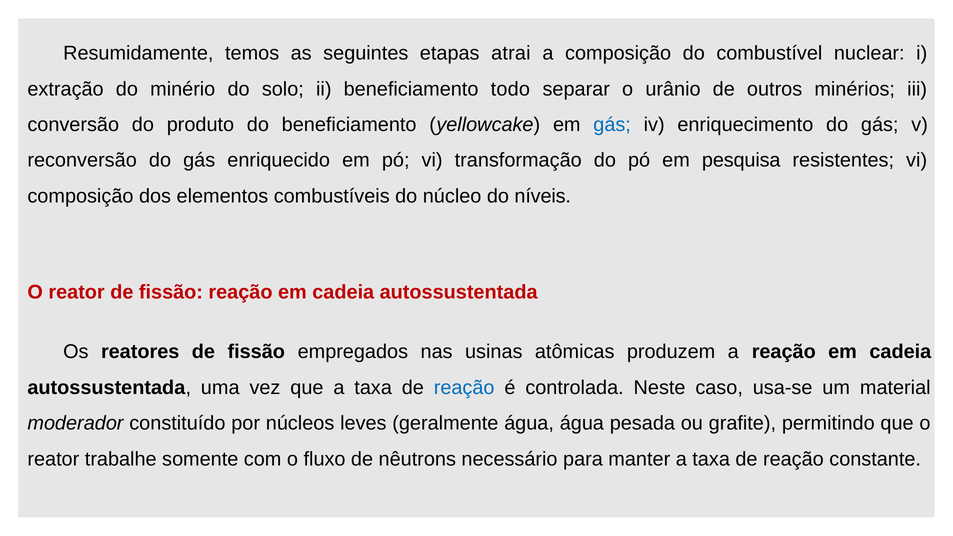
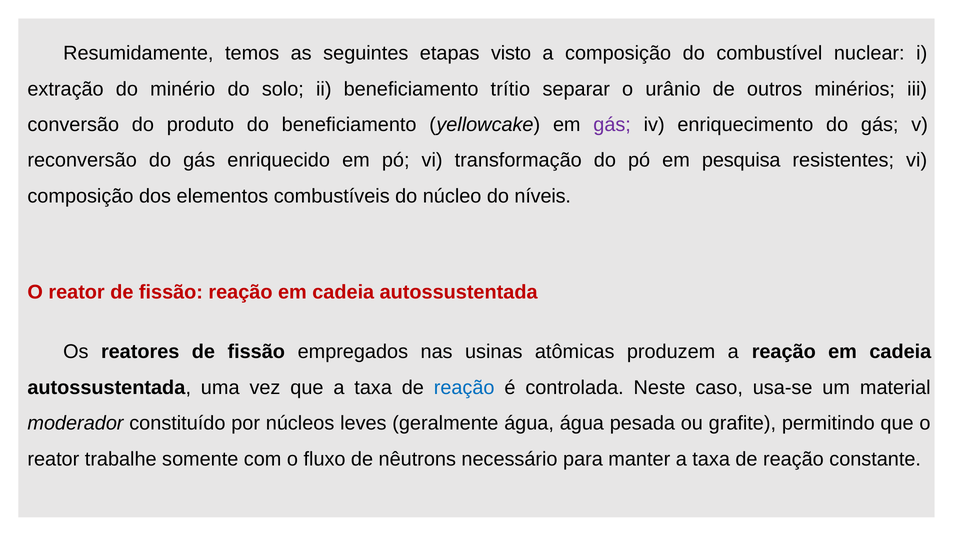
atrai: atrai -> visto (511, 53)
todo: todo -> trítio (510, 89)
gás colour: blue -> purple (612, 125)
